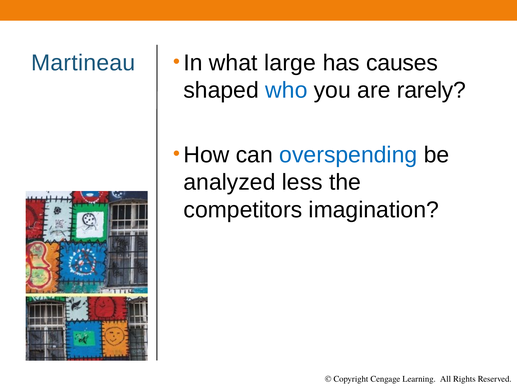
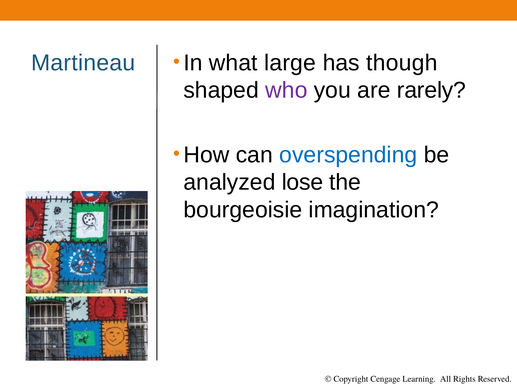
causes: causes -> though (402, 63)
who colour: blue -> purple (286, 90)
less: less -> lose (302, 182)
competitors: competitors -> bourgeoisie (243, 210)
